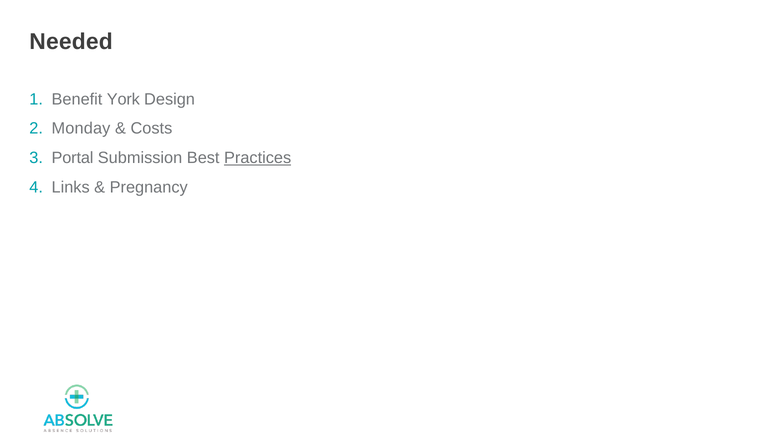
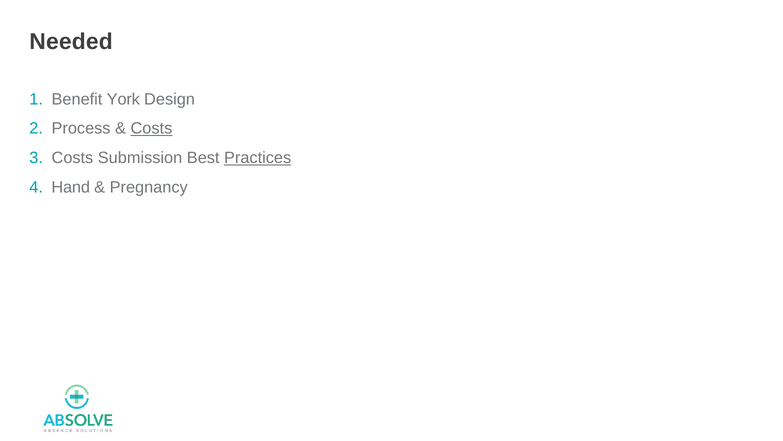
Monday: Monday -> Process (81, 128)
Costs underline: none -> present (151, 128)
Portal: Portal -> Costs (72, 158)
Links: Links -> Hand (71, 187)
